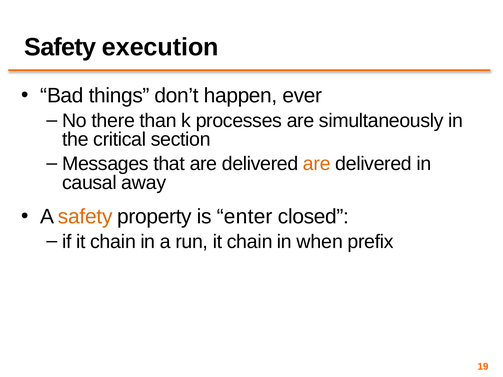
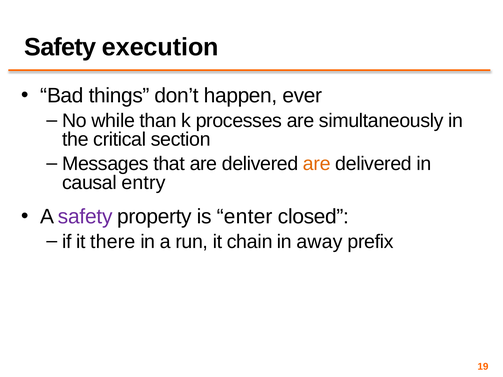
there: there -> while (113, 121)
away: away -> entry (144, 183)
safety colour: orange -> purple (85, 217)
if it chain: chain -> there (113, 242)
when: when -> away (320, 242)
